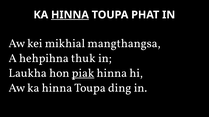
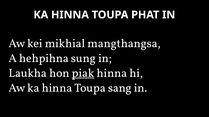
HINNA underline: present -> none (70, 15)
thuk: thuk -> sung (83, 58)
ding: ding -> sang (120, 88)
